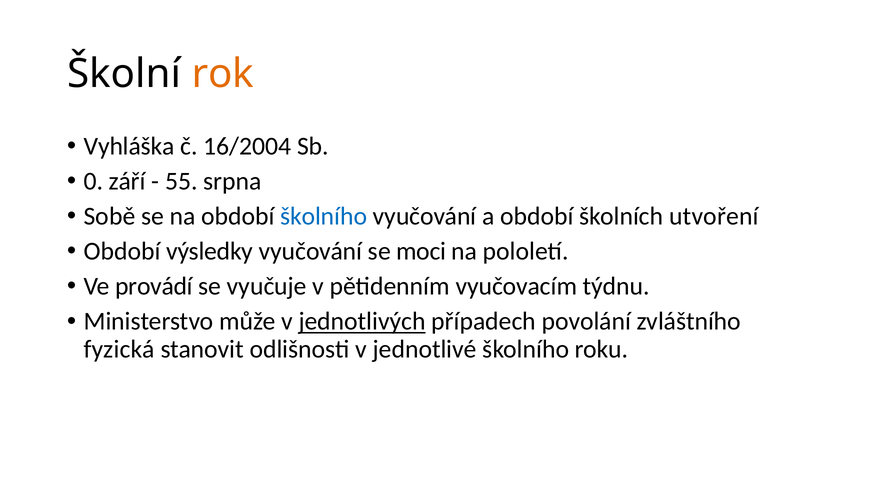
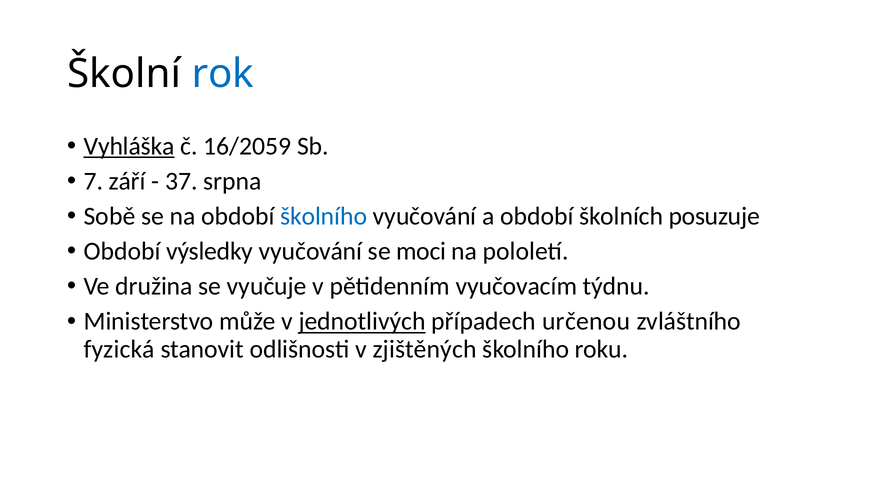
rok colour: orange -> blue (223, 74)
Vyhláška underline: none -> present (129, 146)
16/2004: 16/2004 -> 16/2059 (247, 146)
0: 0 -> 7 (93, 181)
55: 55 -> 37 (181, 181)
utvoření: utvoření -> posuzuje (714, 216)
provádí: provádí -> družina (154, 286)
povolání: povolání -> určenou (586, 321)
jednotlivé: jednotlivé -> zjištěných (425, 349)
